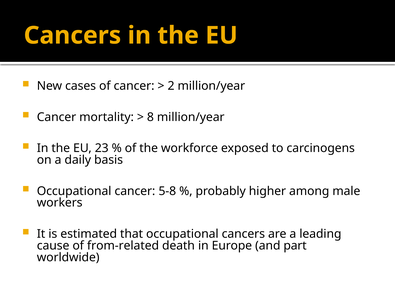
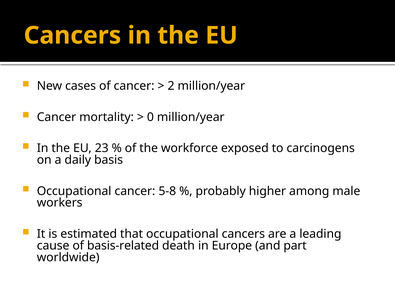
8: 8 -> 0 (150, 117)
from-related: from-related -> basis-related (123, 246)
